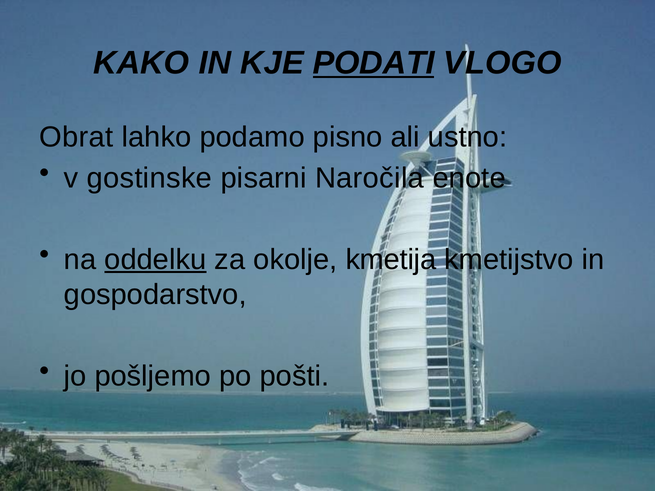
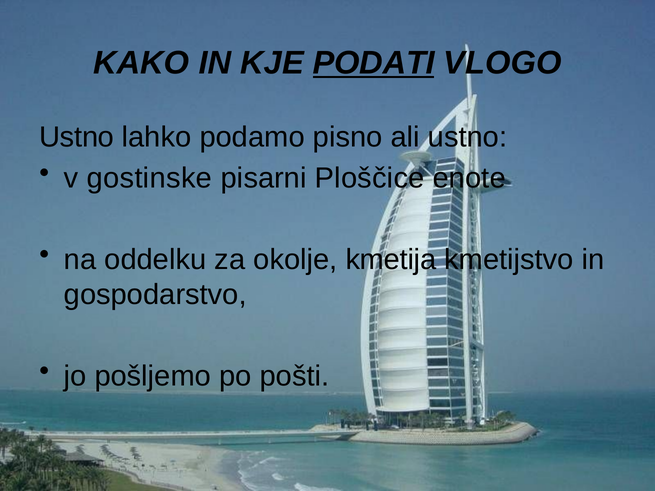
Obrat: Obrat -> Ustno (77, 137)
Naročila: Naročila -> Ploščice (370, 178)
oddelku underline: present -> none (155, 260)
